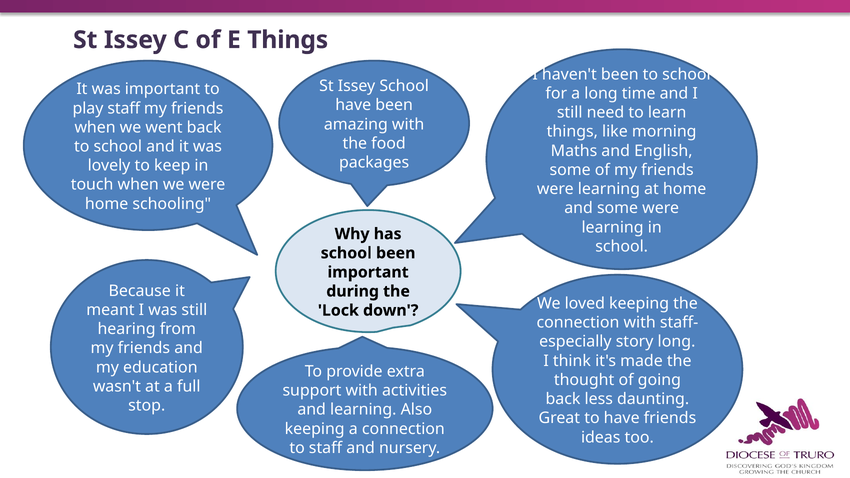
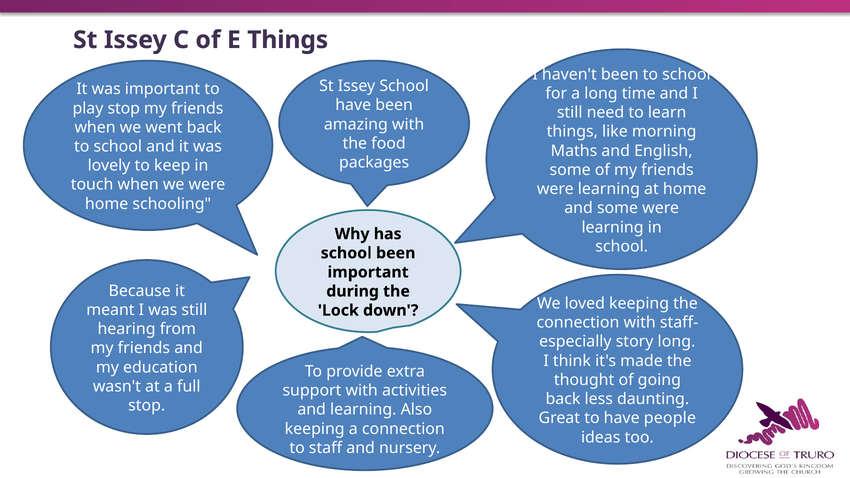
play staff: staff -> stop (124, 108)
have friends: friends -> people (670, 418)
